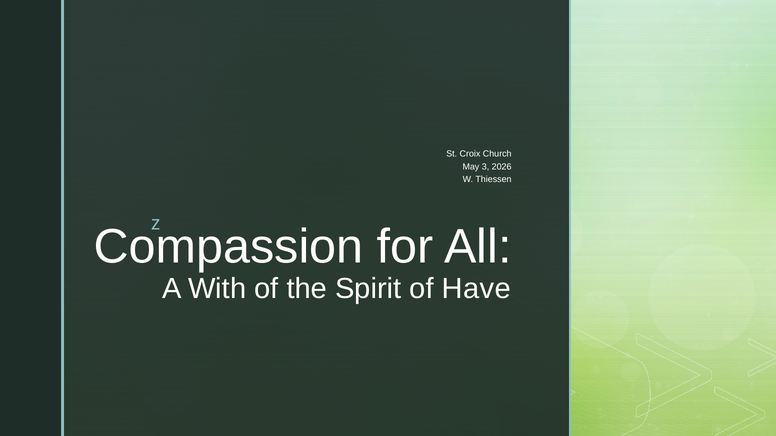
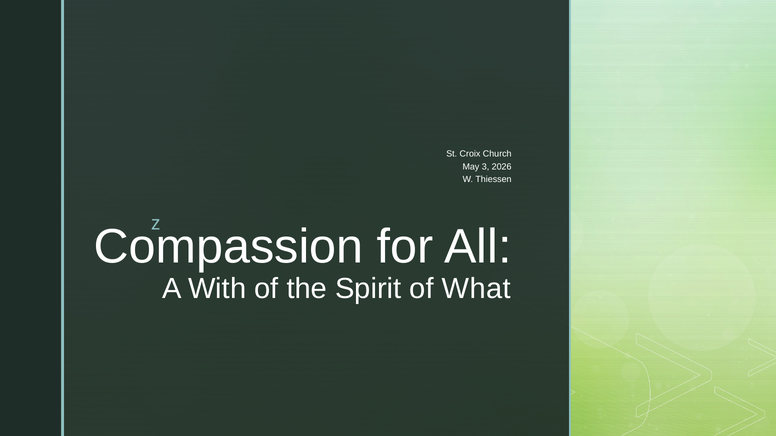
Have: Have -> What (476, 289)
